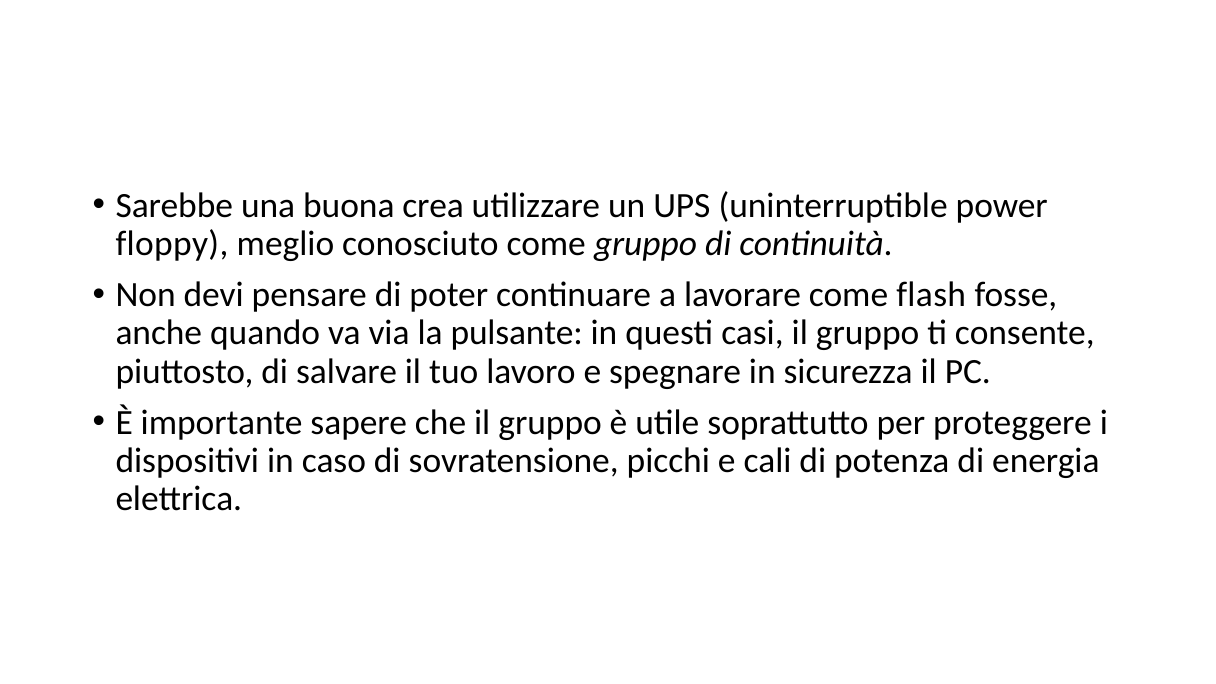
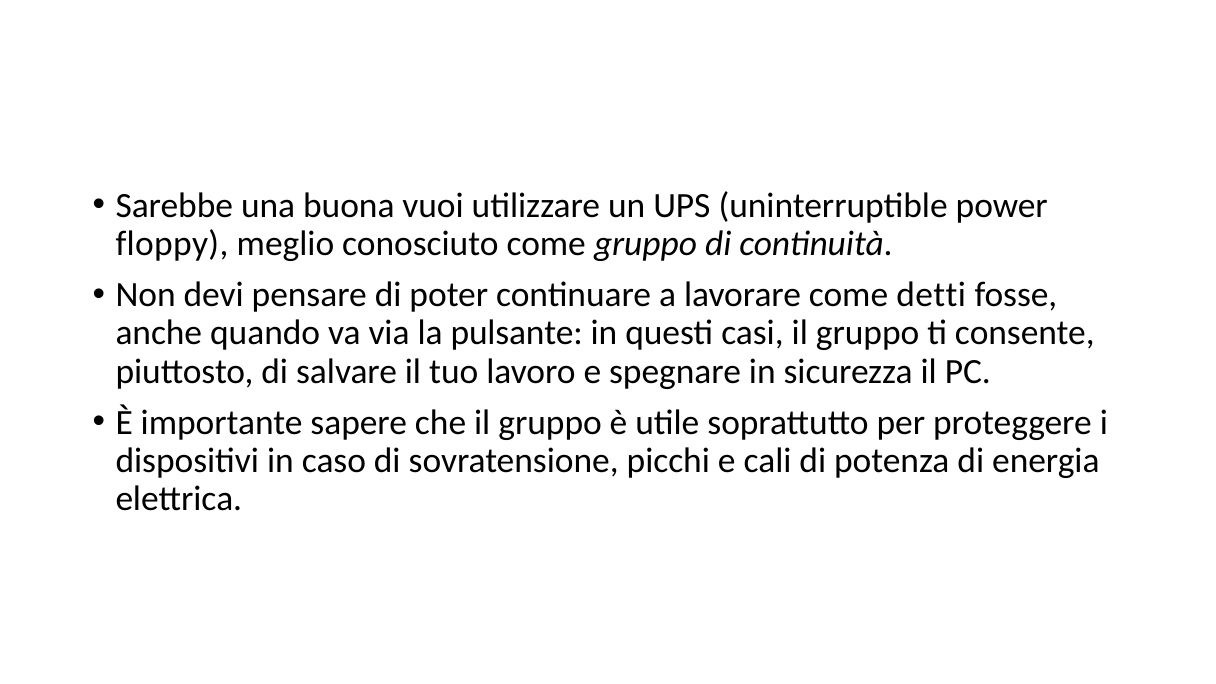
crea: crea -> vuoi (433, 206)
flash: flash -> detti (931, 295)
